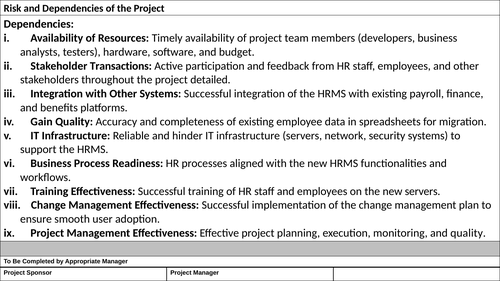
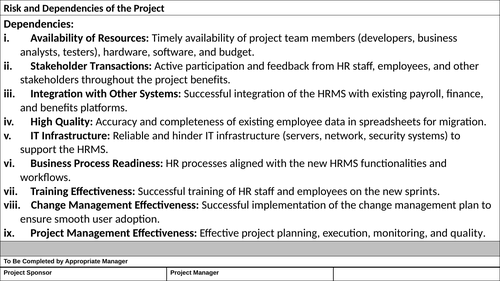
project detailed: detailed -> benefits (210, 80)
Gain: Gain -> High (42, 122)
new servers: servers -> sprints (422, 191)
